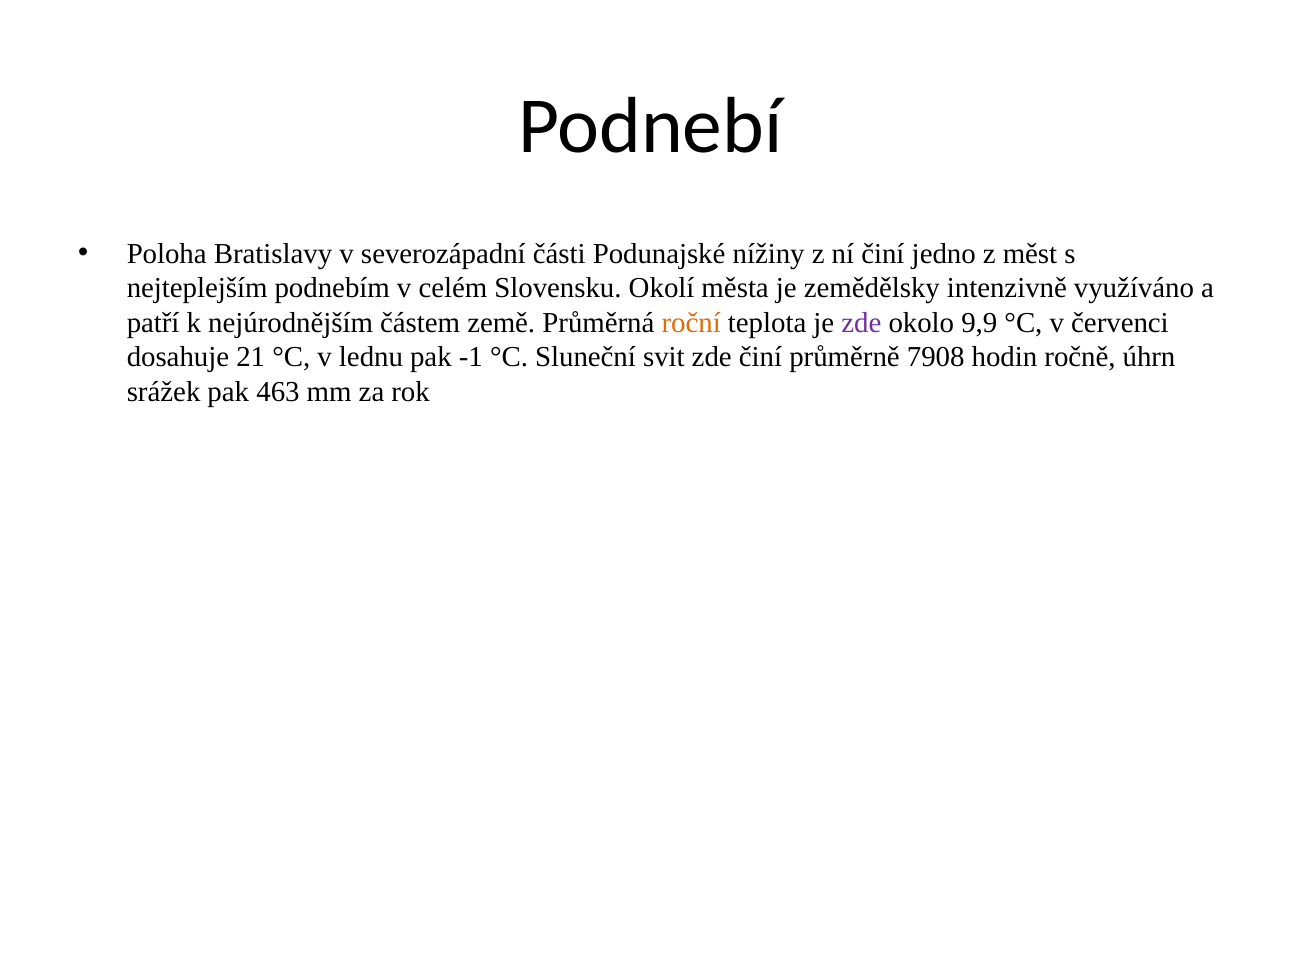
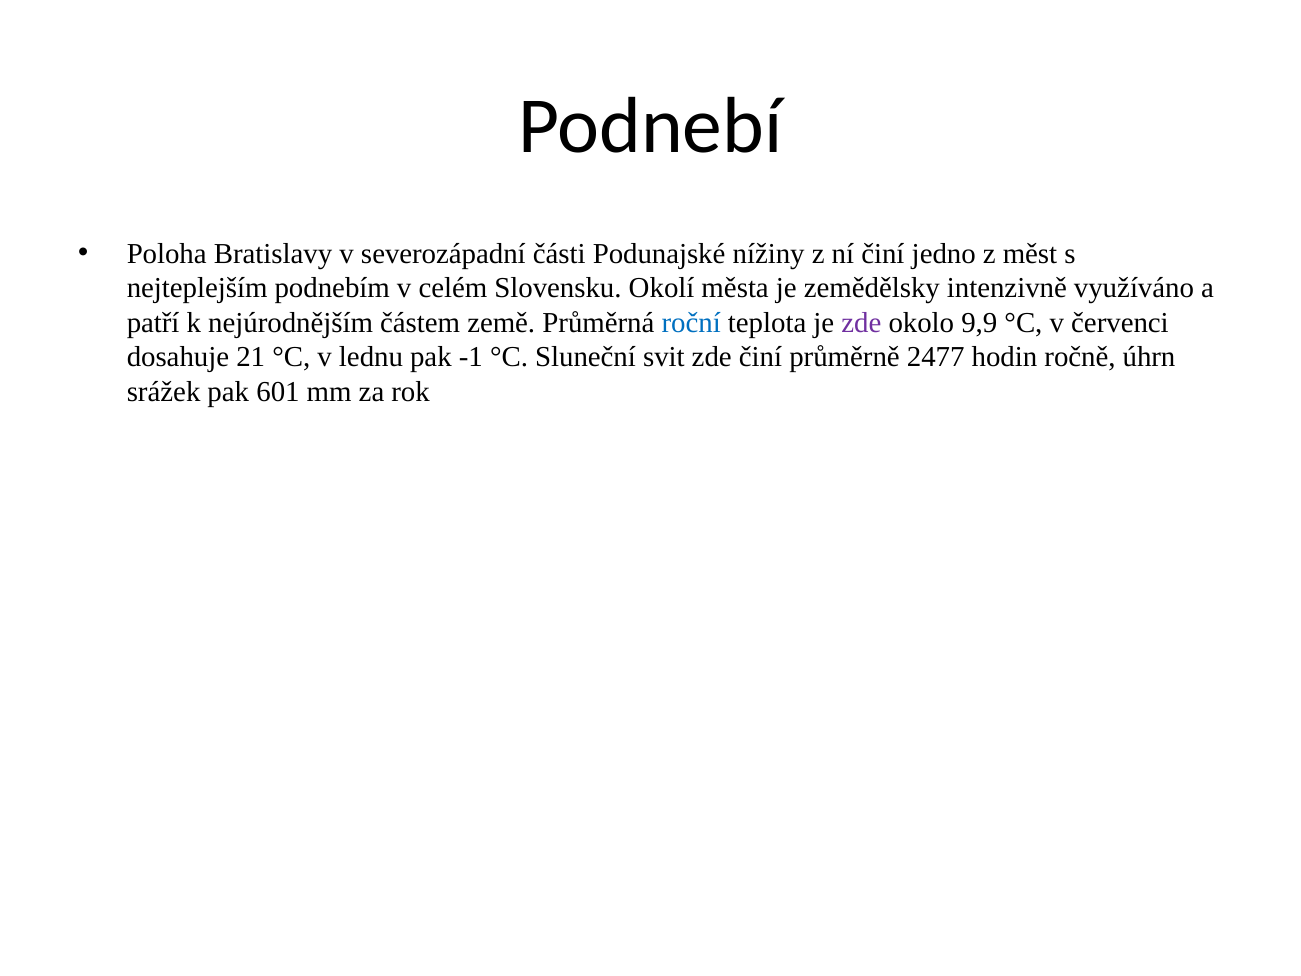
roční colour: orange -> blue (691, 323)
7908: 7908 -> 2477 (936, 357)
463: 463 -> 601 (278, 392)
